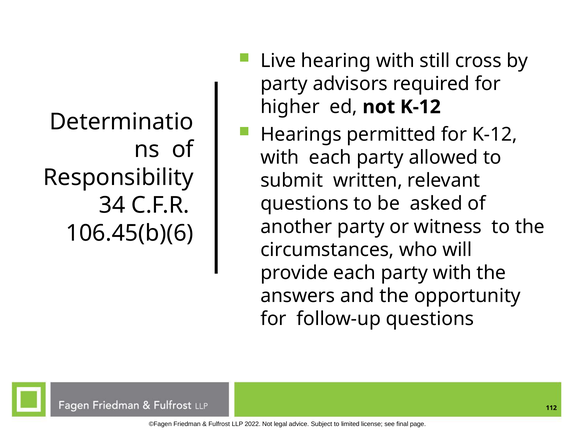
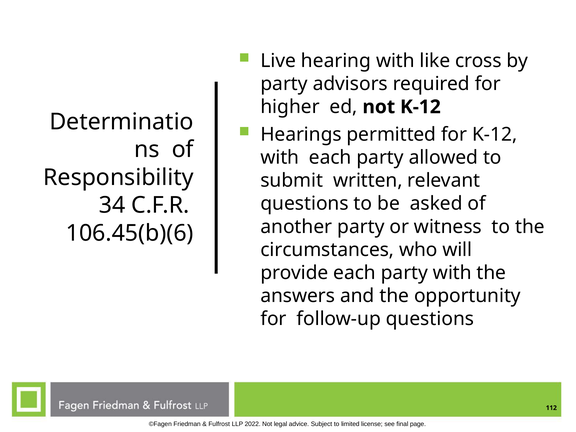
still: still -> like (435, 61)
